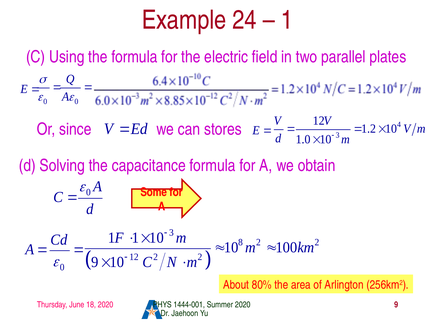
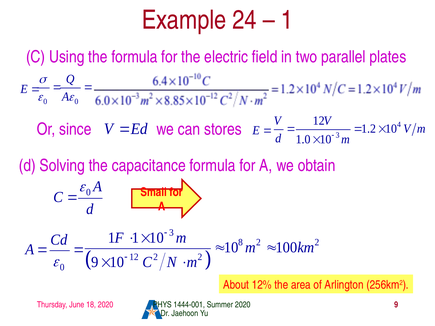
Some: Some -> Small (154, 192)
80%: 80% -> 12% (262, 285)
